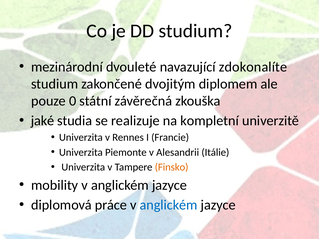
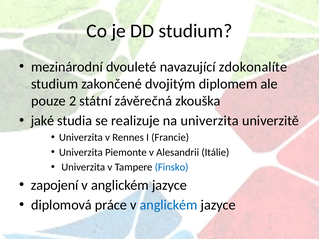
0: 0 -> 2 (73, 101)
na kompletní: kompletní -> univerzita (210, 121)
Finsko colour: orange -> blue (172, 167)
mobility: mobility -> zapojení (55, 185)
